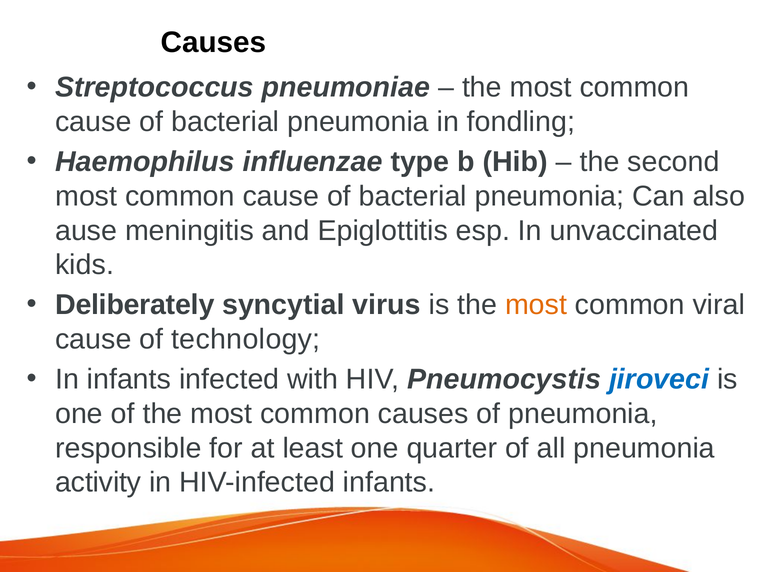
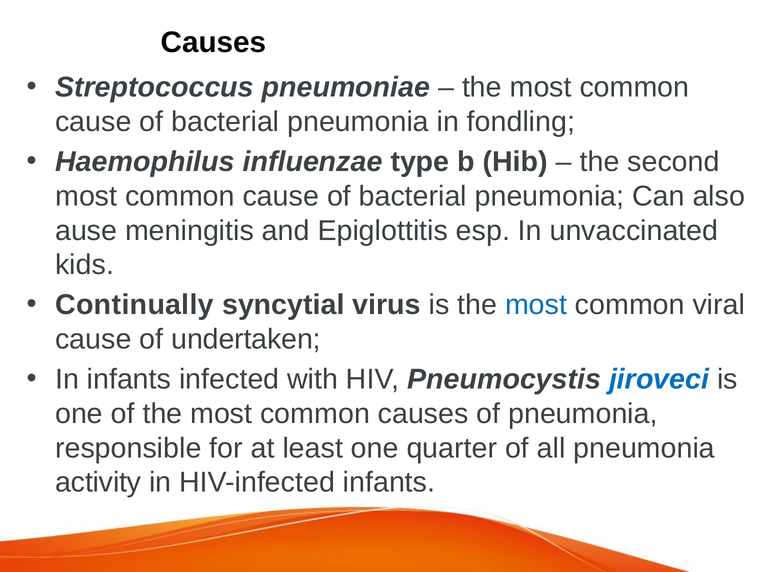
Deliberately: Deliberately -> Continually (135, 305)
most colour: orange -> blue (536, 305)
technology: technology -> undertaken (246, 340)
